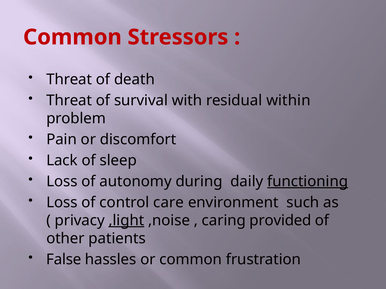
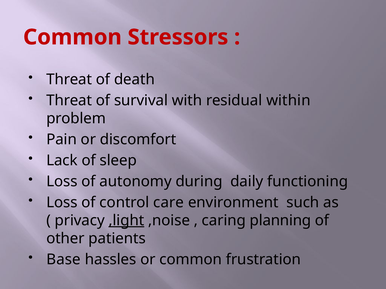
functioning underline: present -> none (308, 182)
provided: provided -> planning (280, 221)
False: False -> Base (64, 260)
